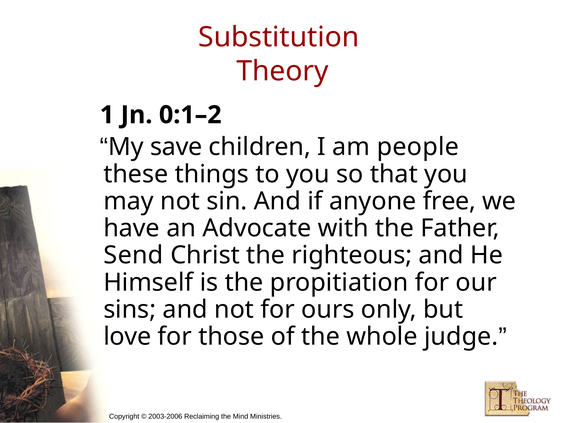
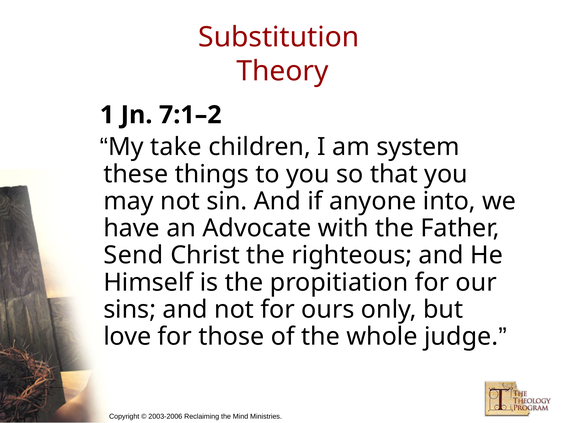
0:1–2: 0:1–2 -> 7:1–2 (190, 115)
save: save -> take (176, 147)
people: people -> system (418, 147)
free: free -> into (449, 202)
